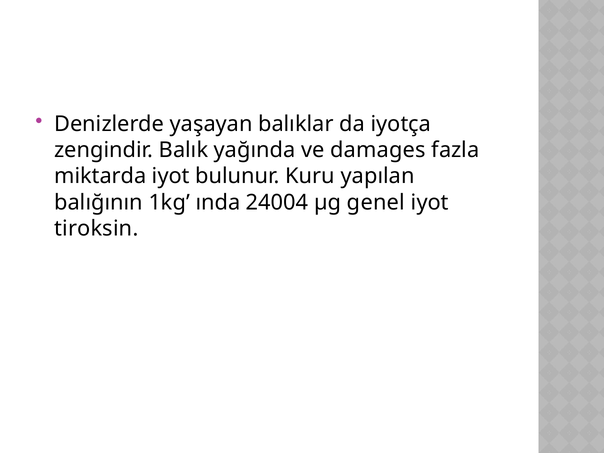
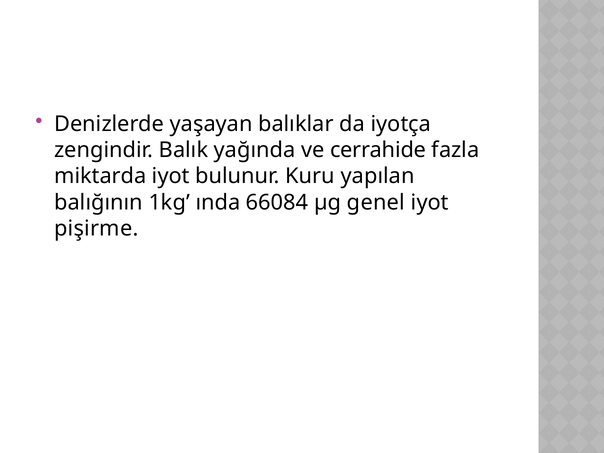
damages: damages -> cerrahide (378, 150)
24004: 24004 -> 66084 (277, 202)
tiroksin: tiroksin -> pişirme (96, 229)
